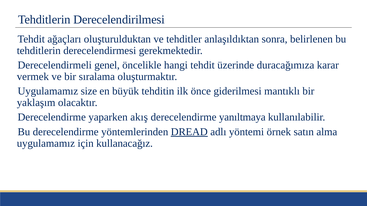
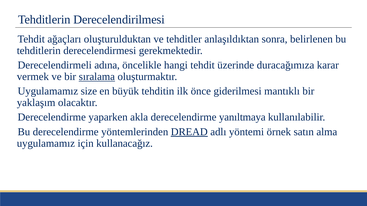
genel: genel -> adına (107, 65)
sıralama underline: none -> present (97, 77)
akış: akış -> akla (139, 117)
